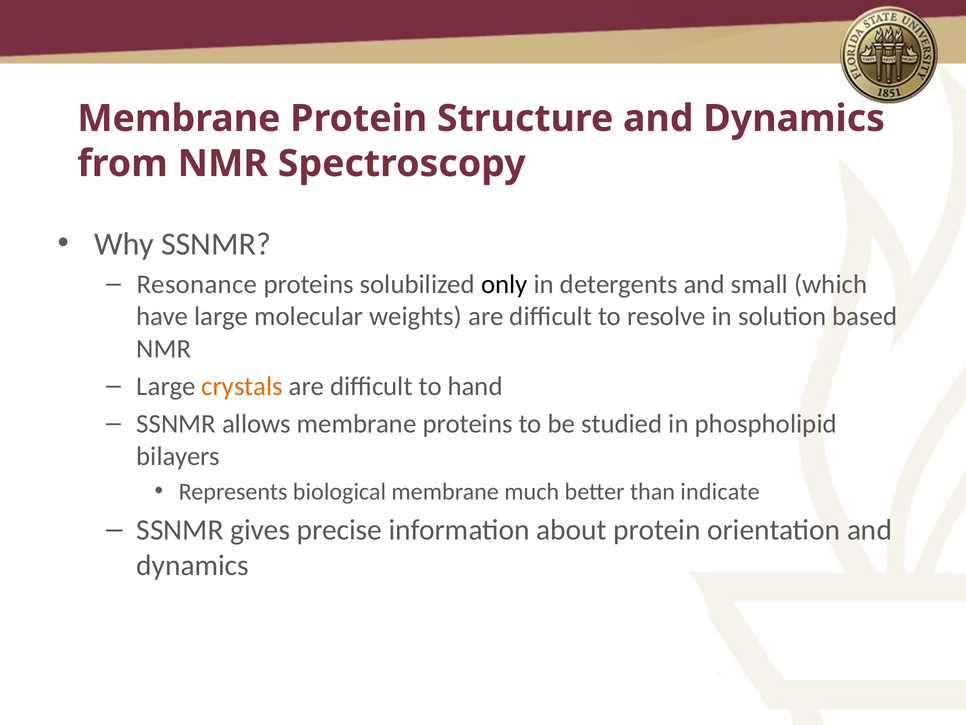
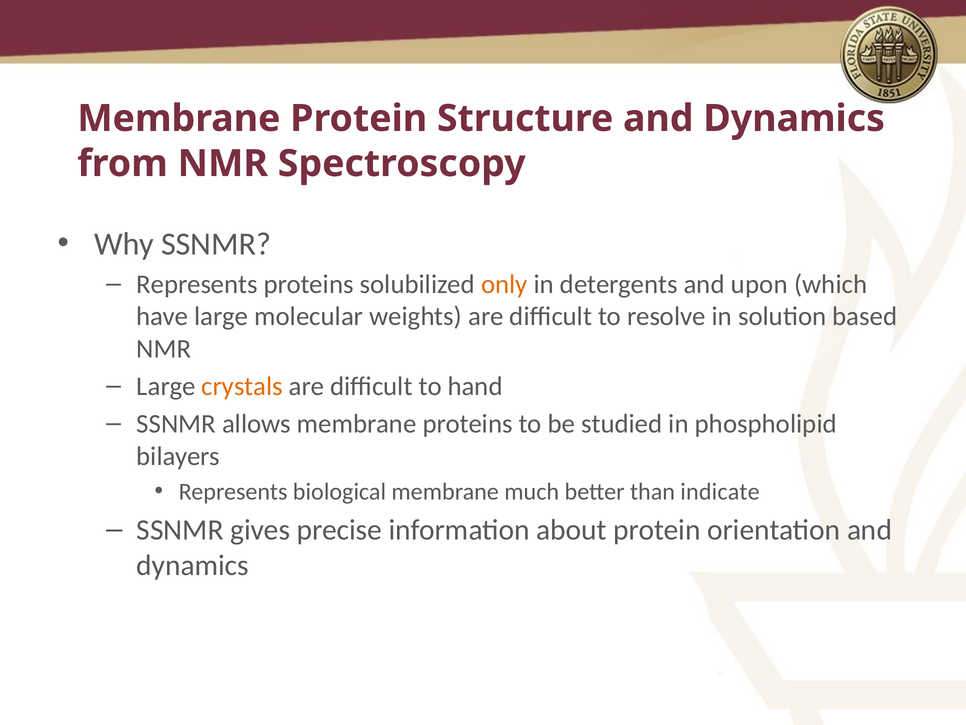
Resonance: Resonance -> Represents (197, 284)
only colour: black -> orange (504, 284)
small: small -> upon (759, 284)
